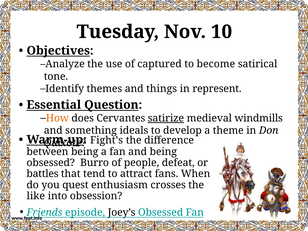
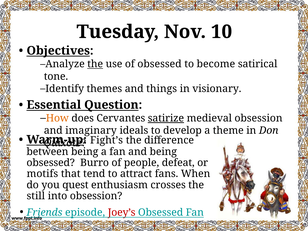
the underline: none -> present (95, 64)
of captured: captured -> obsessed (160, 64)
represent: represent -> visionary (217, 89)
medieval windmills: windmills -> obsession (259, 118)
something: something -> imaginary (91, 131)
battles: battles -> motifs (42, 174)
like: like -> still (36, 196)
Joey’s colour: black -> red (122, 213)
